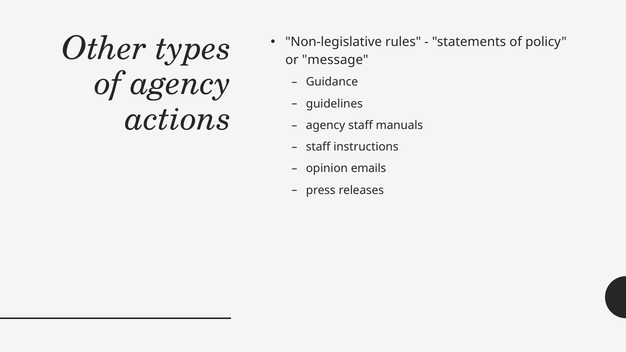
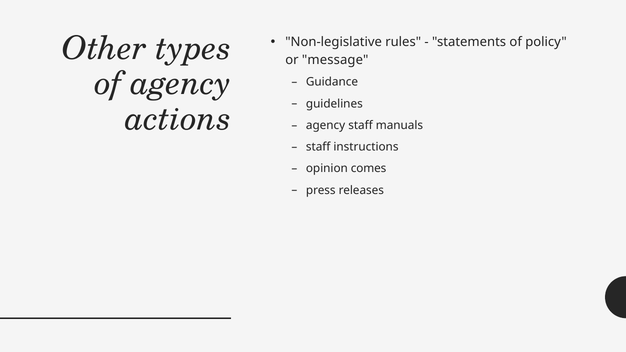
emails: emails -> comes (369, 169)
